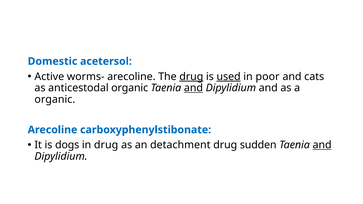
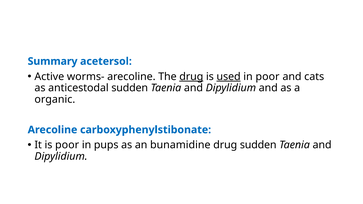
Domestic: Domestic -> Summary (53, 61)
anticestodal organic: organic -> sudden (130, 88)
and underline: present -> none (193, 88)
is dogs: dogs -> poor (67, 145)
in drug: drug -> pups (106, 145)
detachment: detachment -> bunamidine (180, 145)
and underline: present -> none (322, 145)
